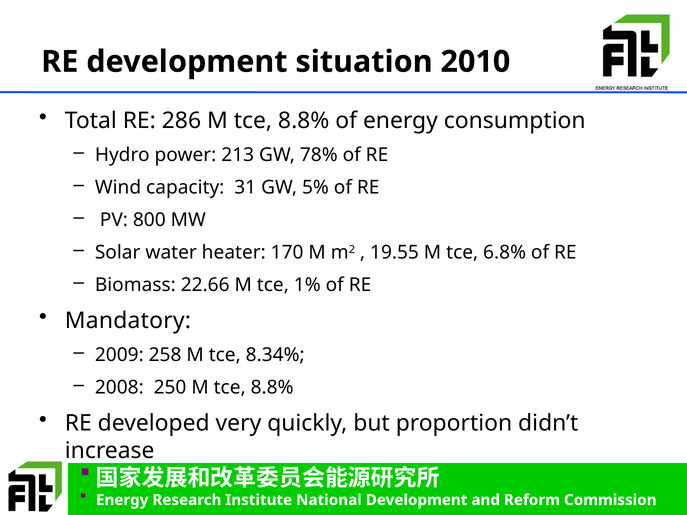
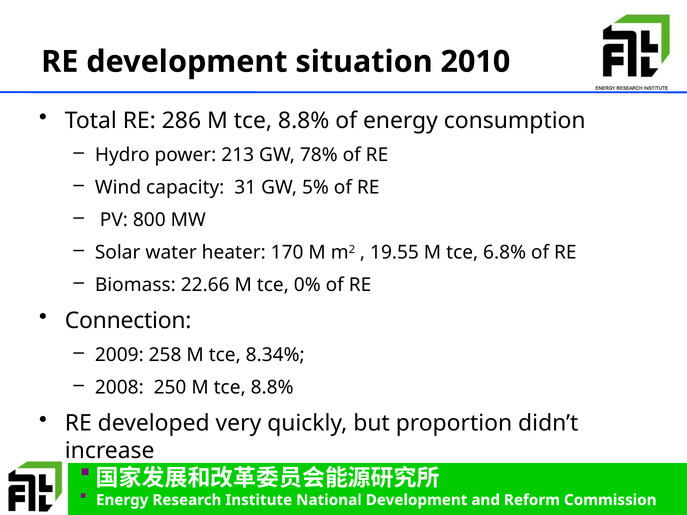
1%: 1% -> 0% (307, 285)
Mandatory: Mandatory -> Connection (128, 321)
